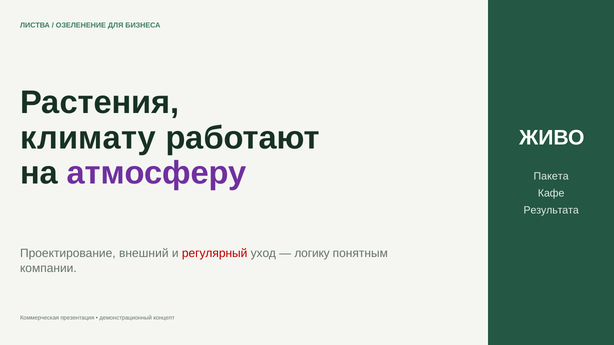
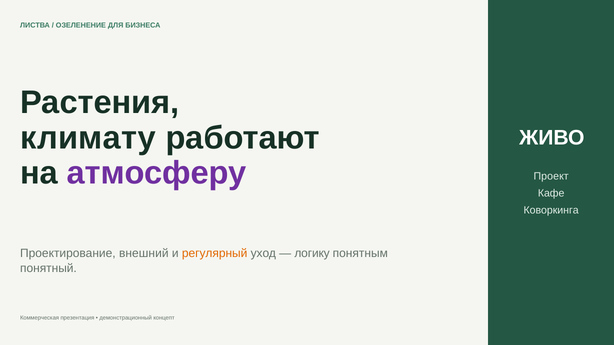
Пакета: Пакета -> Проект (551, 176)
Результата: Результата -> Коворкинга (551, 210)
регулярный colour: red -> orange (215, 253)
компании: компании -> понятный (48, 268)
